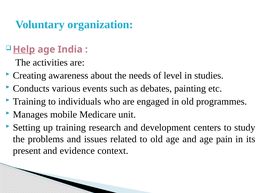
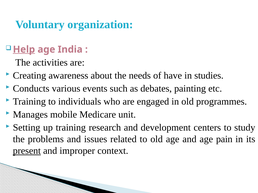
level: level -> have (173, 76)
present underline: none -> present (27, 151)
evidence: evidence -> improper (77, 151)
